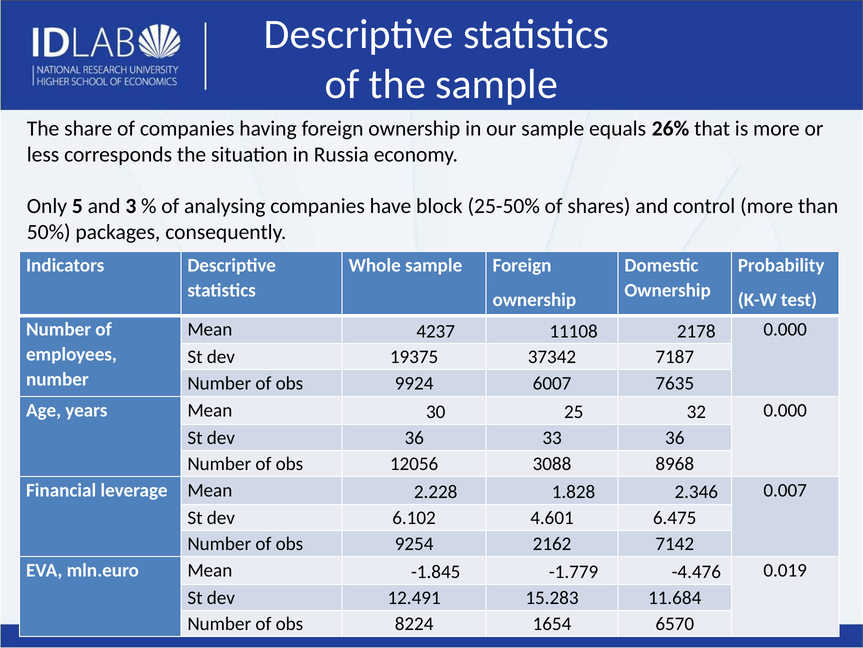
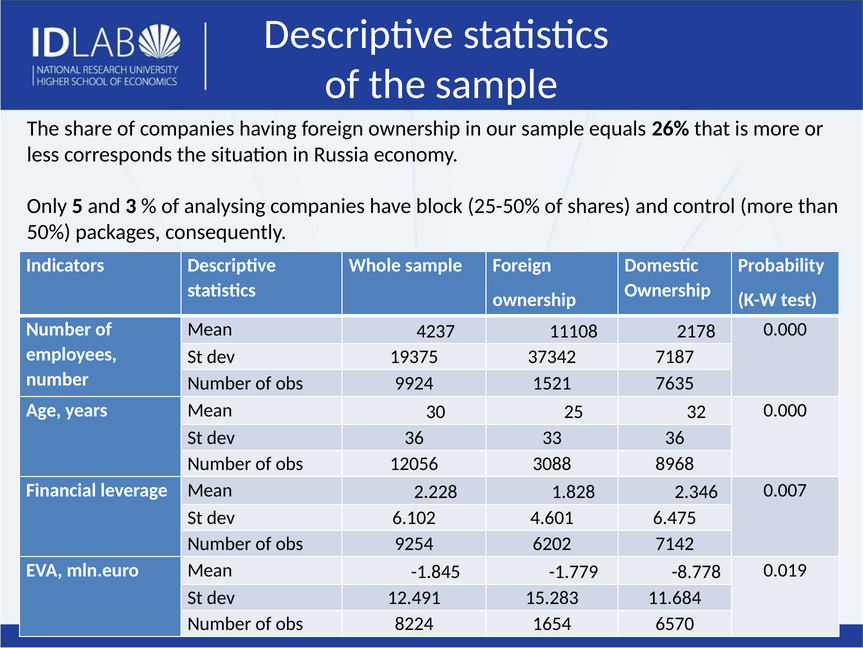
6007: 6007 -> 1521 (552, 383)
2162: 2162 -> 6202 (552, 543)
-4.476: -4.476 -> -8.778 (696, 571)
